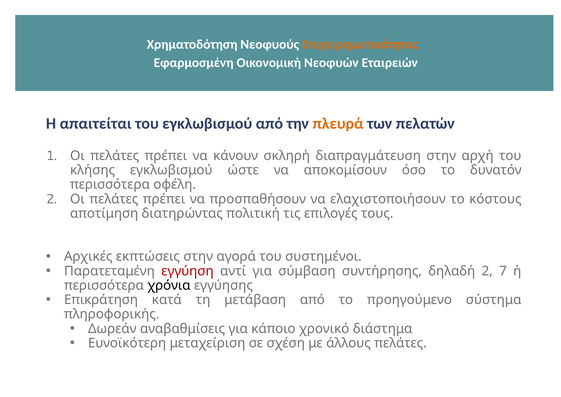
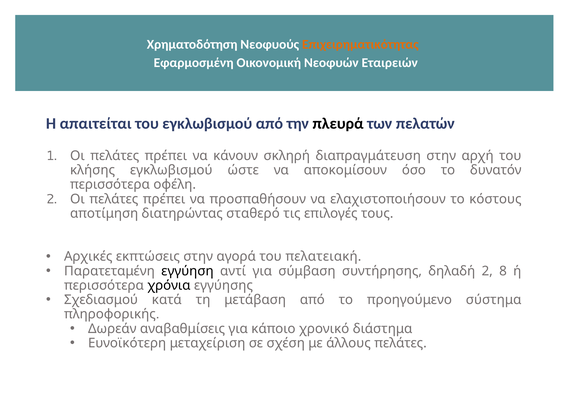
πλευρά colour: orange -> black (338, 123)
πολιτική: πολιτική -> σταθερό (253, 213)
συστημένοι: συστημένοι -> πελατειακή (323, 256)
εγγύηση colour: red -> black (187, 271)
7: 7 -> 8 (503, 271)
Επικράτηση: Επικράτηση -> Σχεδιασμού (101, 300)
